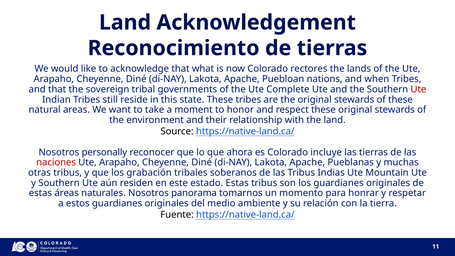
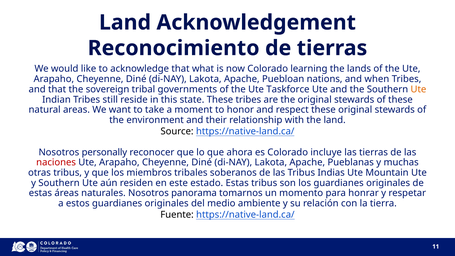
rectores: rectores -> learning (309, 69)
Complete: Complete -> Taskforce (288, 89)
Ute colour: red -> orange (418, 89)
grabación: grabación -> miembros (149, 173)
